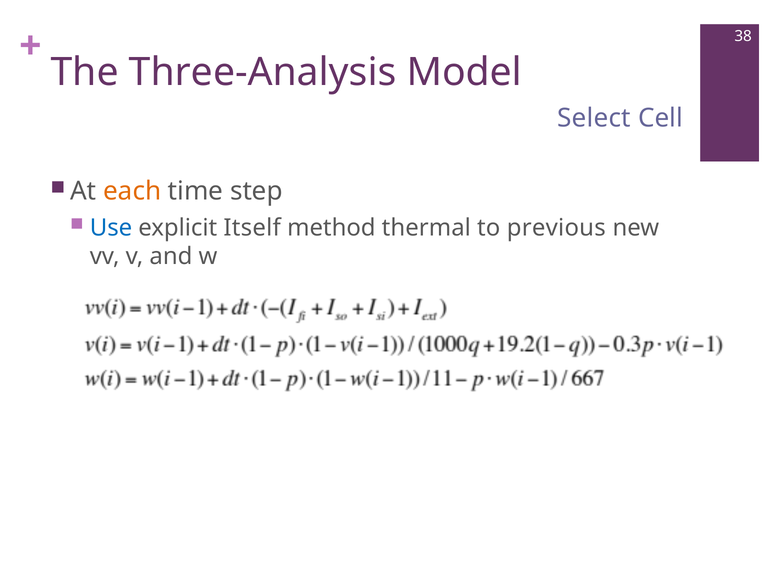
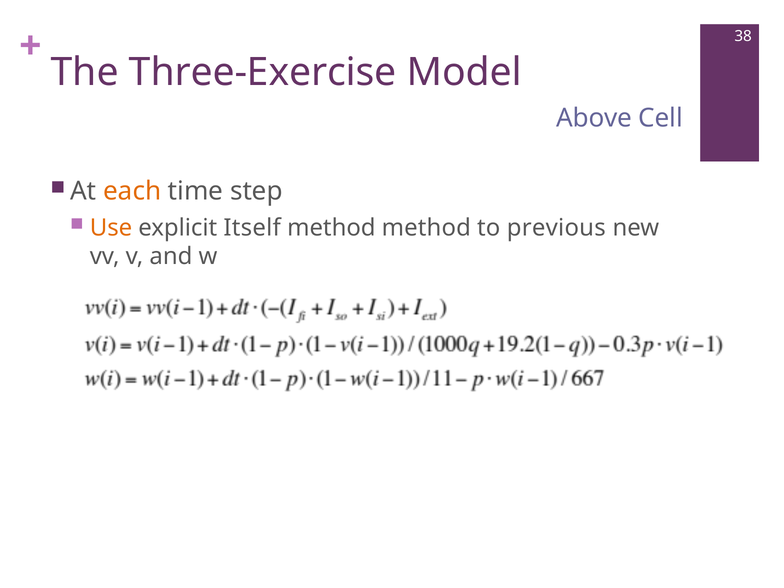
Three-Analysis: Three-Analysis -> Three-Exercise (263, 72)
Select: Select -> Above (594, 118)
Use colour: blue -> orange (111, 228)
method thermal: thermal -> method (426, 228)
